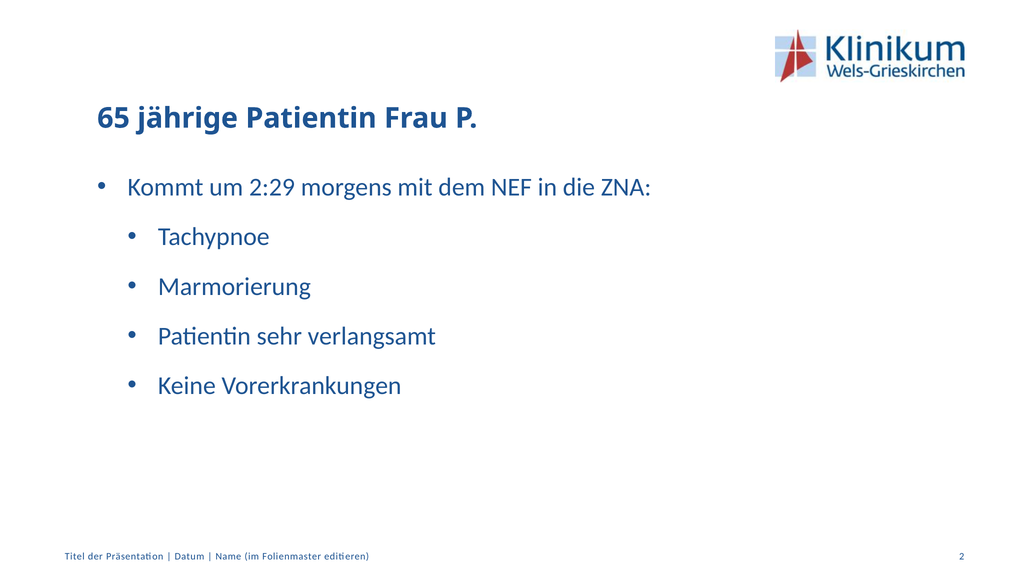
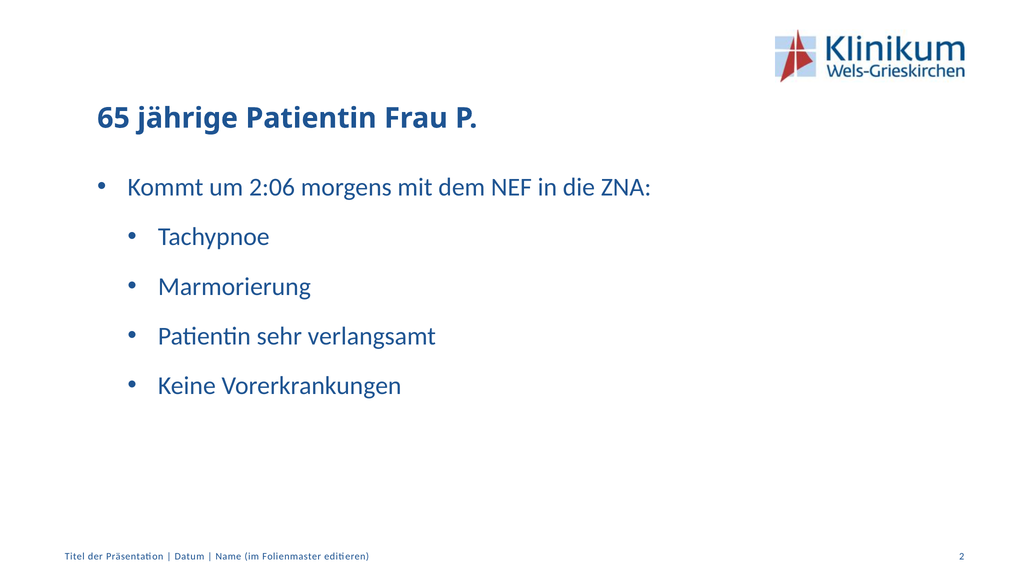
2:29: 2:29 -> 2:06 (272, 187)
